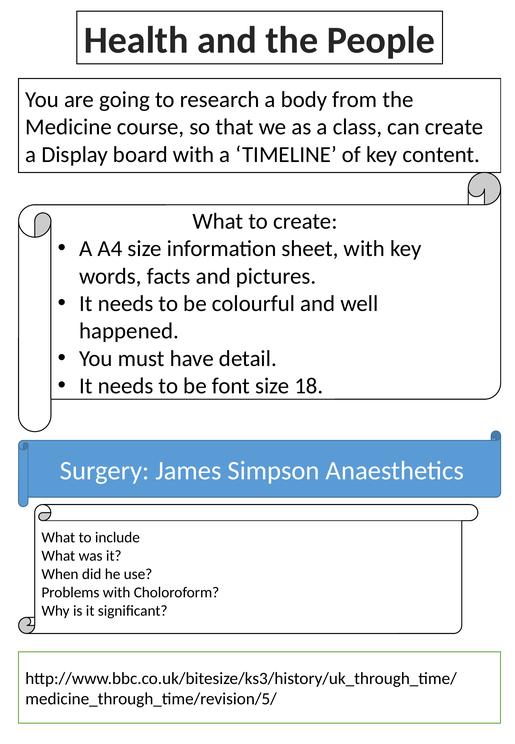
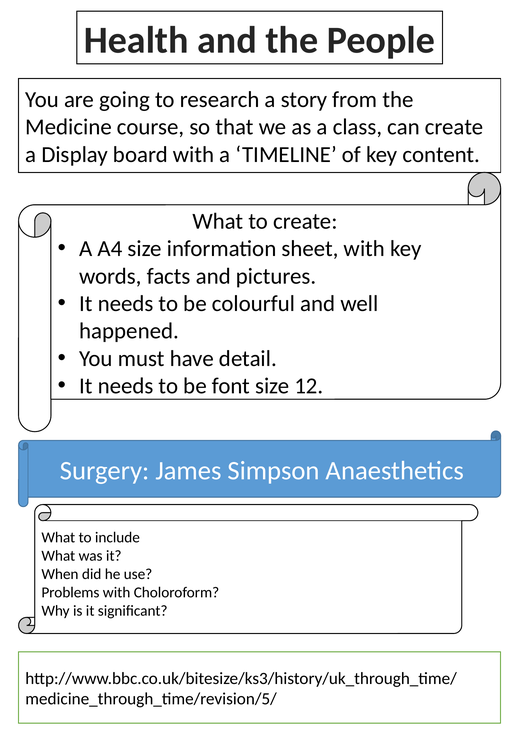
body: body -> story (304, 100)
18: 18 -> 12 (309, 386)
